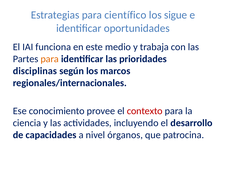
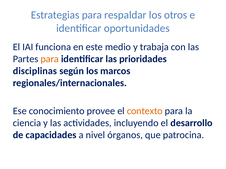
científico: científico -> respaldar (125, 15)
sigue: sigue -> otros (176, 15)
contexto colour: red -> orange (145, 111)
